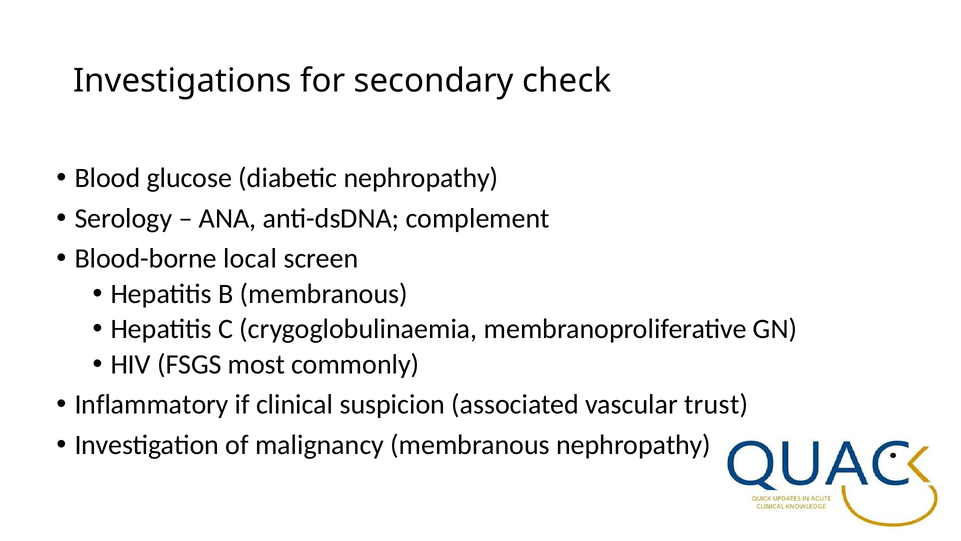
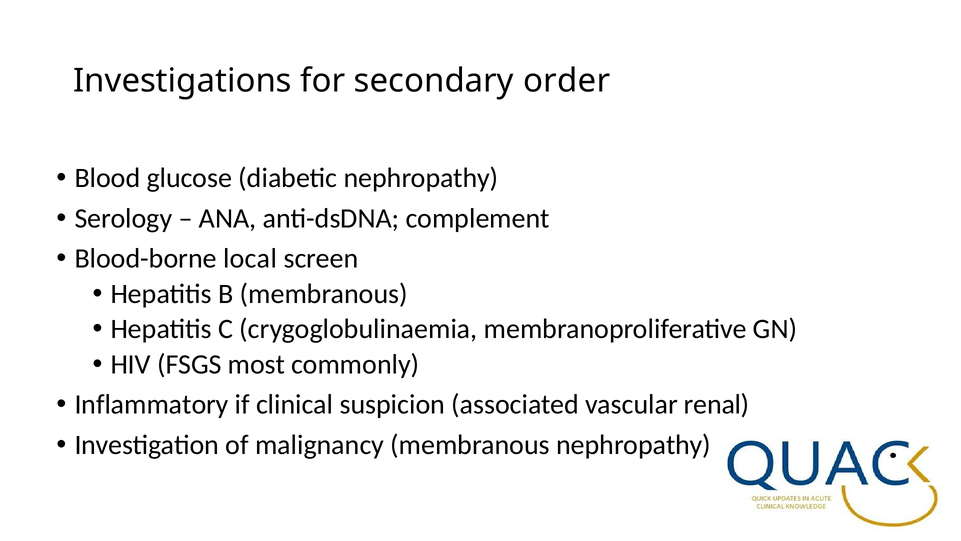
check: check -> order (567, 81)
trust: trust -> renal (717, 404)
